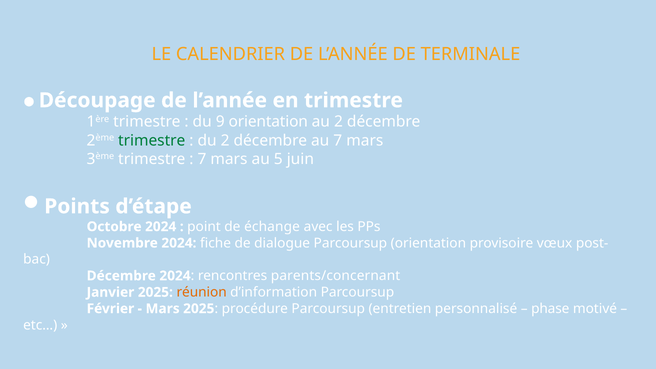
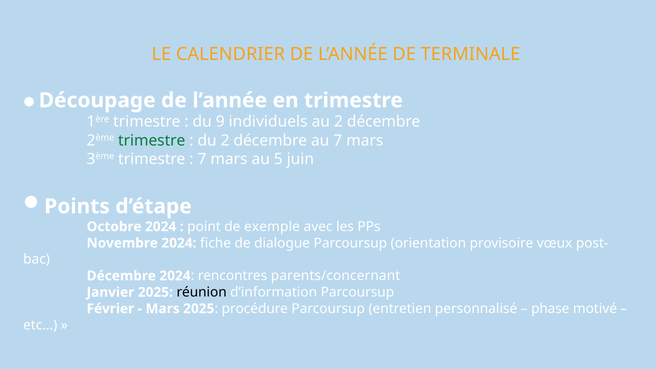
9 orientation: orientation -> individuels (268, 122)
échange: échange -> exemple (272, 227)
réunion colour: orange -> black (202, 292)
